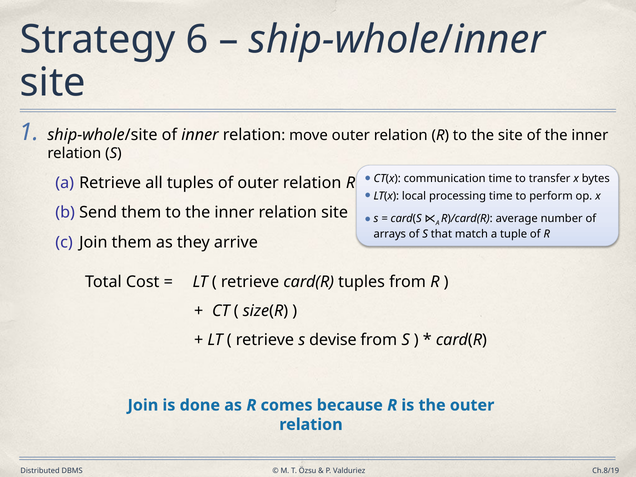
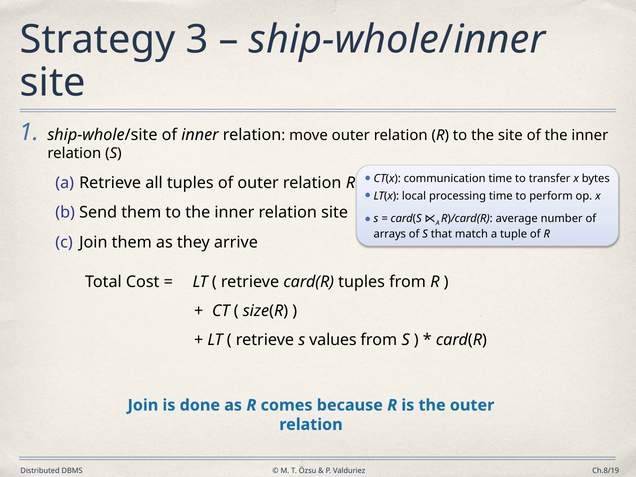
6: 6 -> 3 (197, 39)
devise: devise -> values (333, 340)
